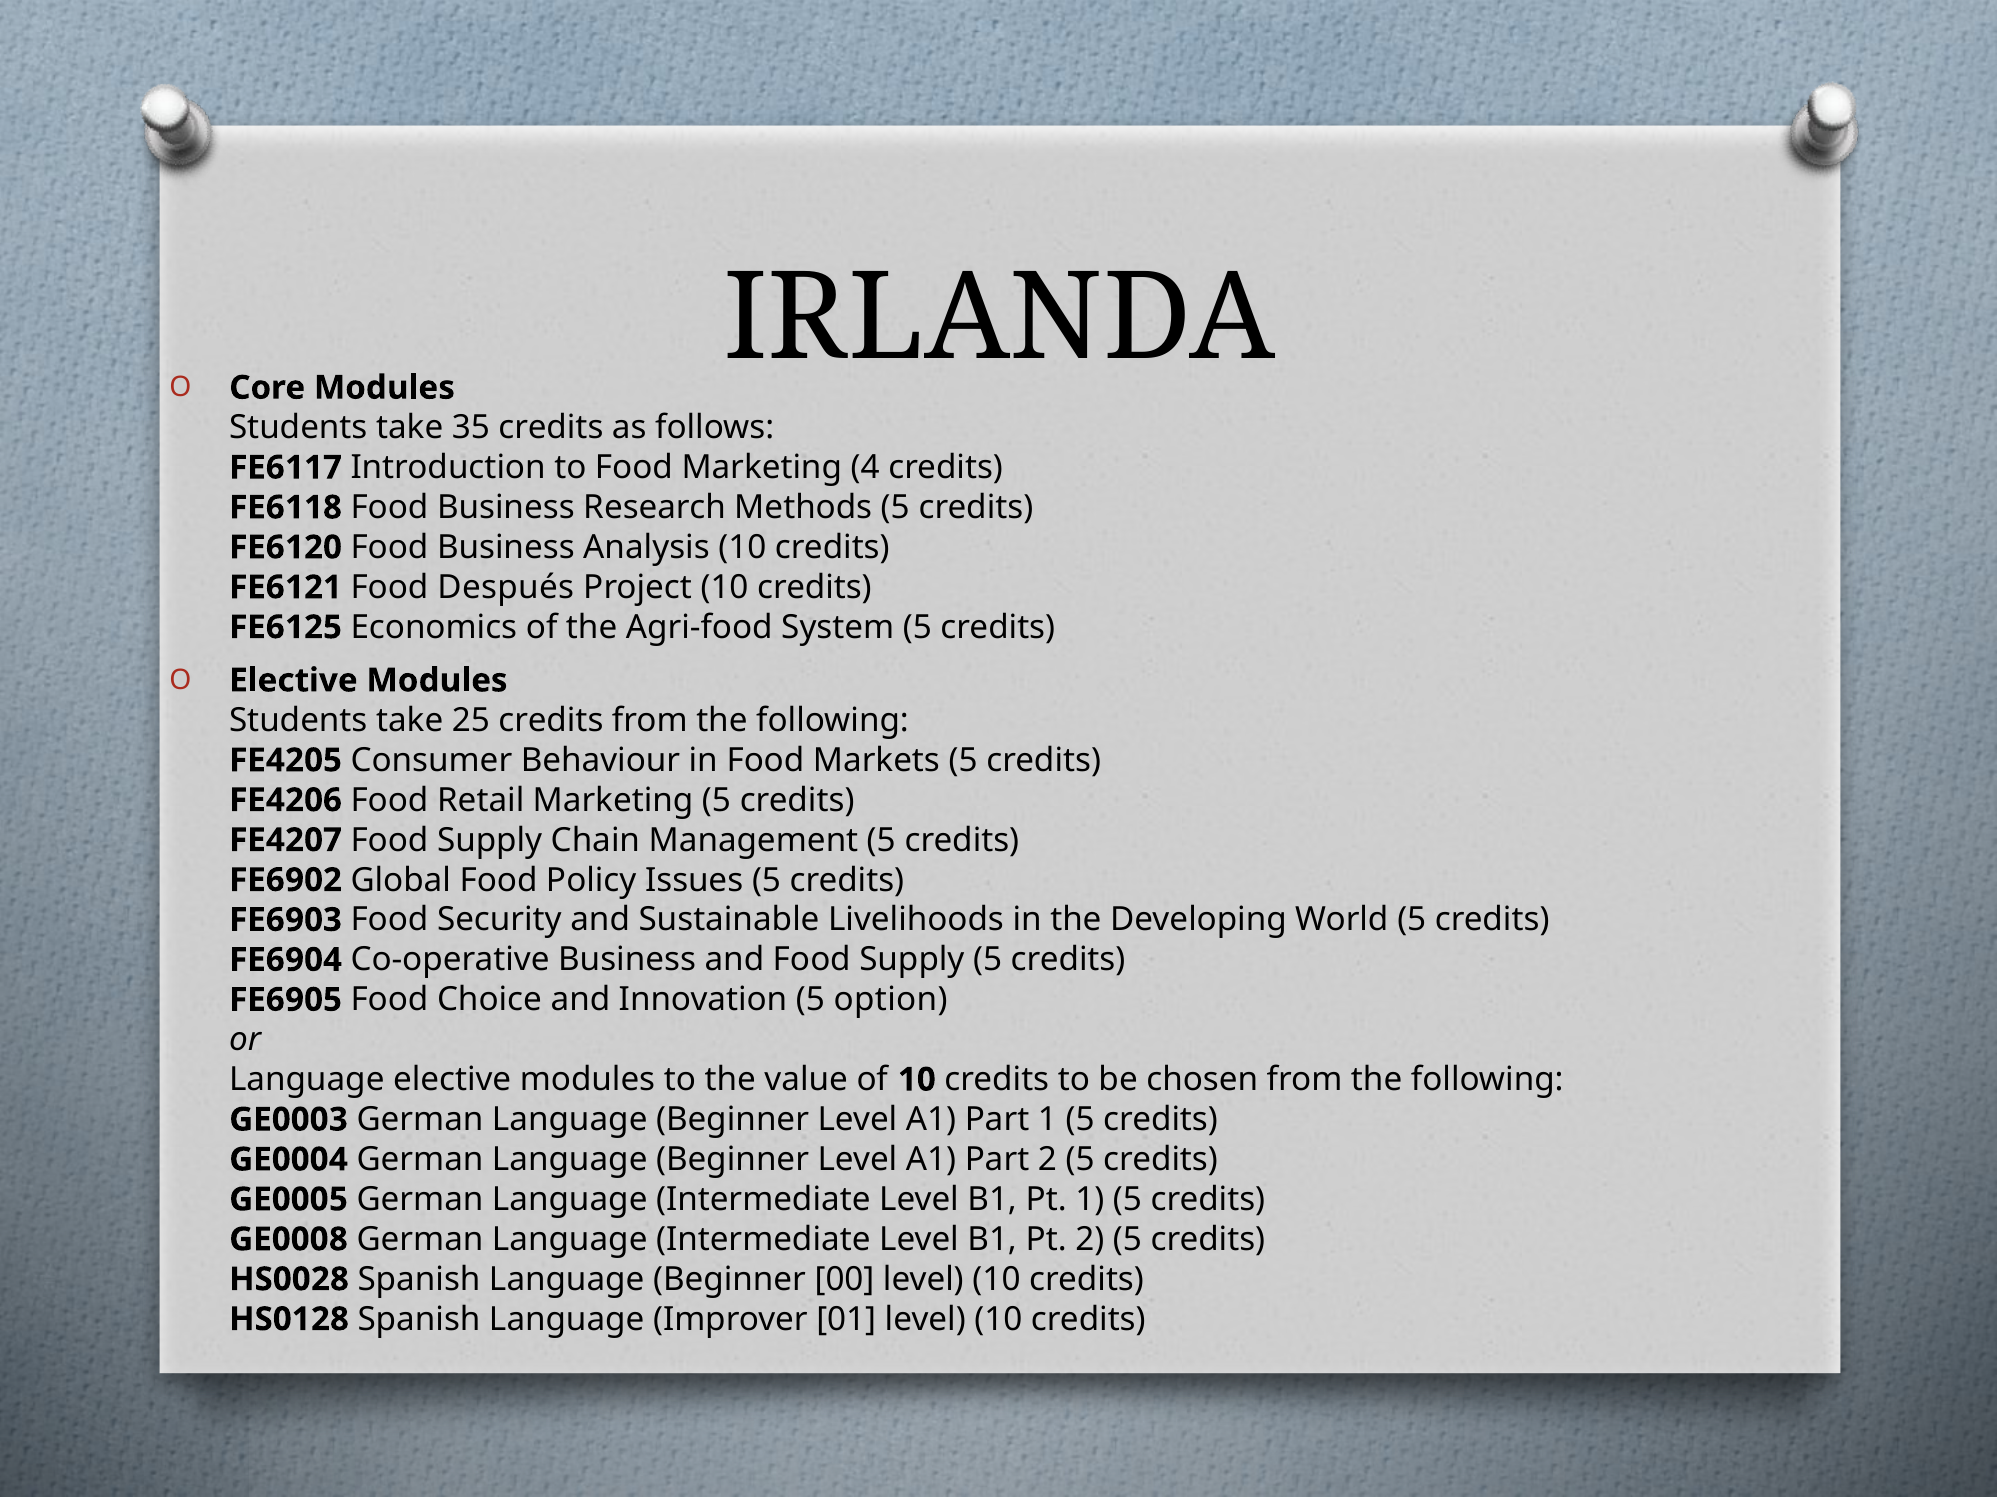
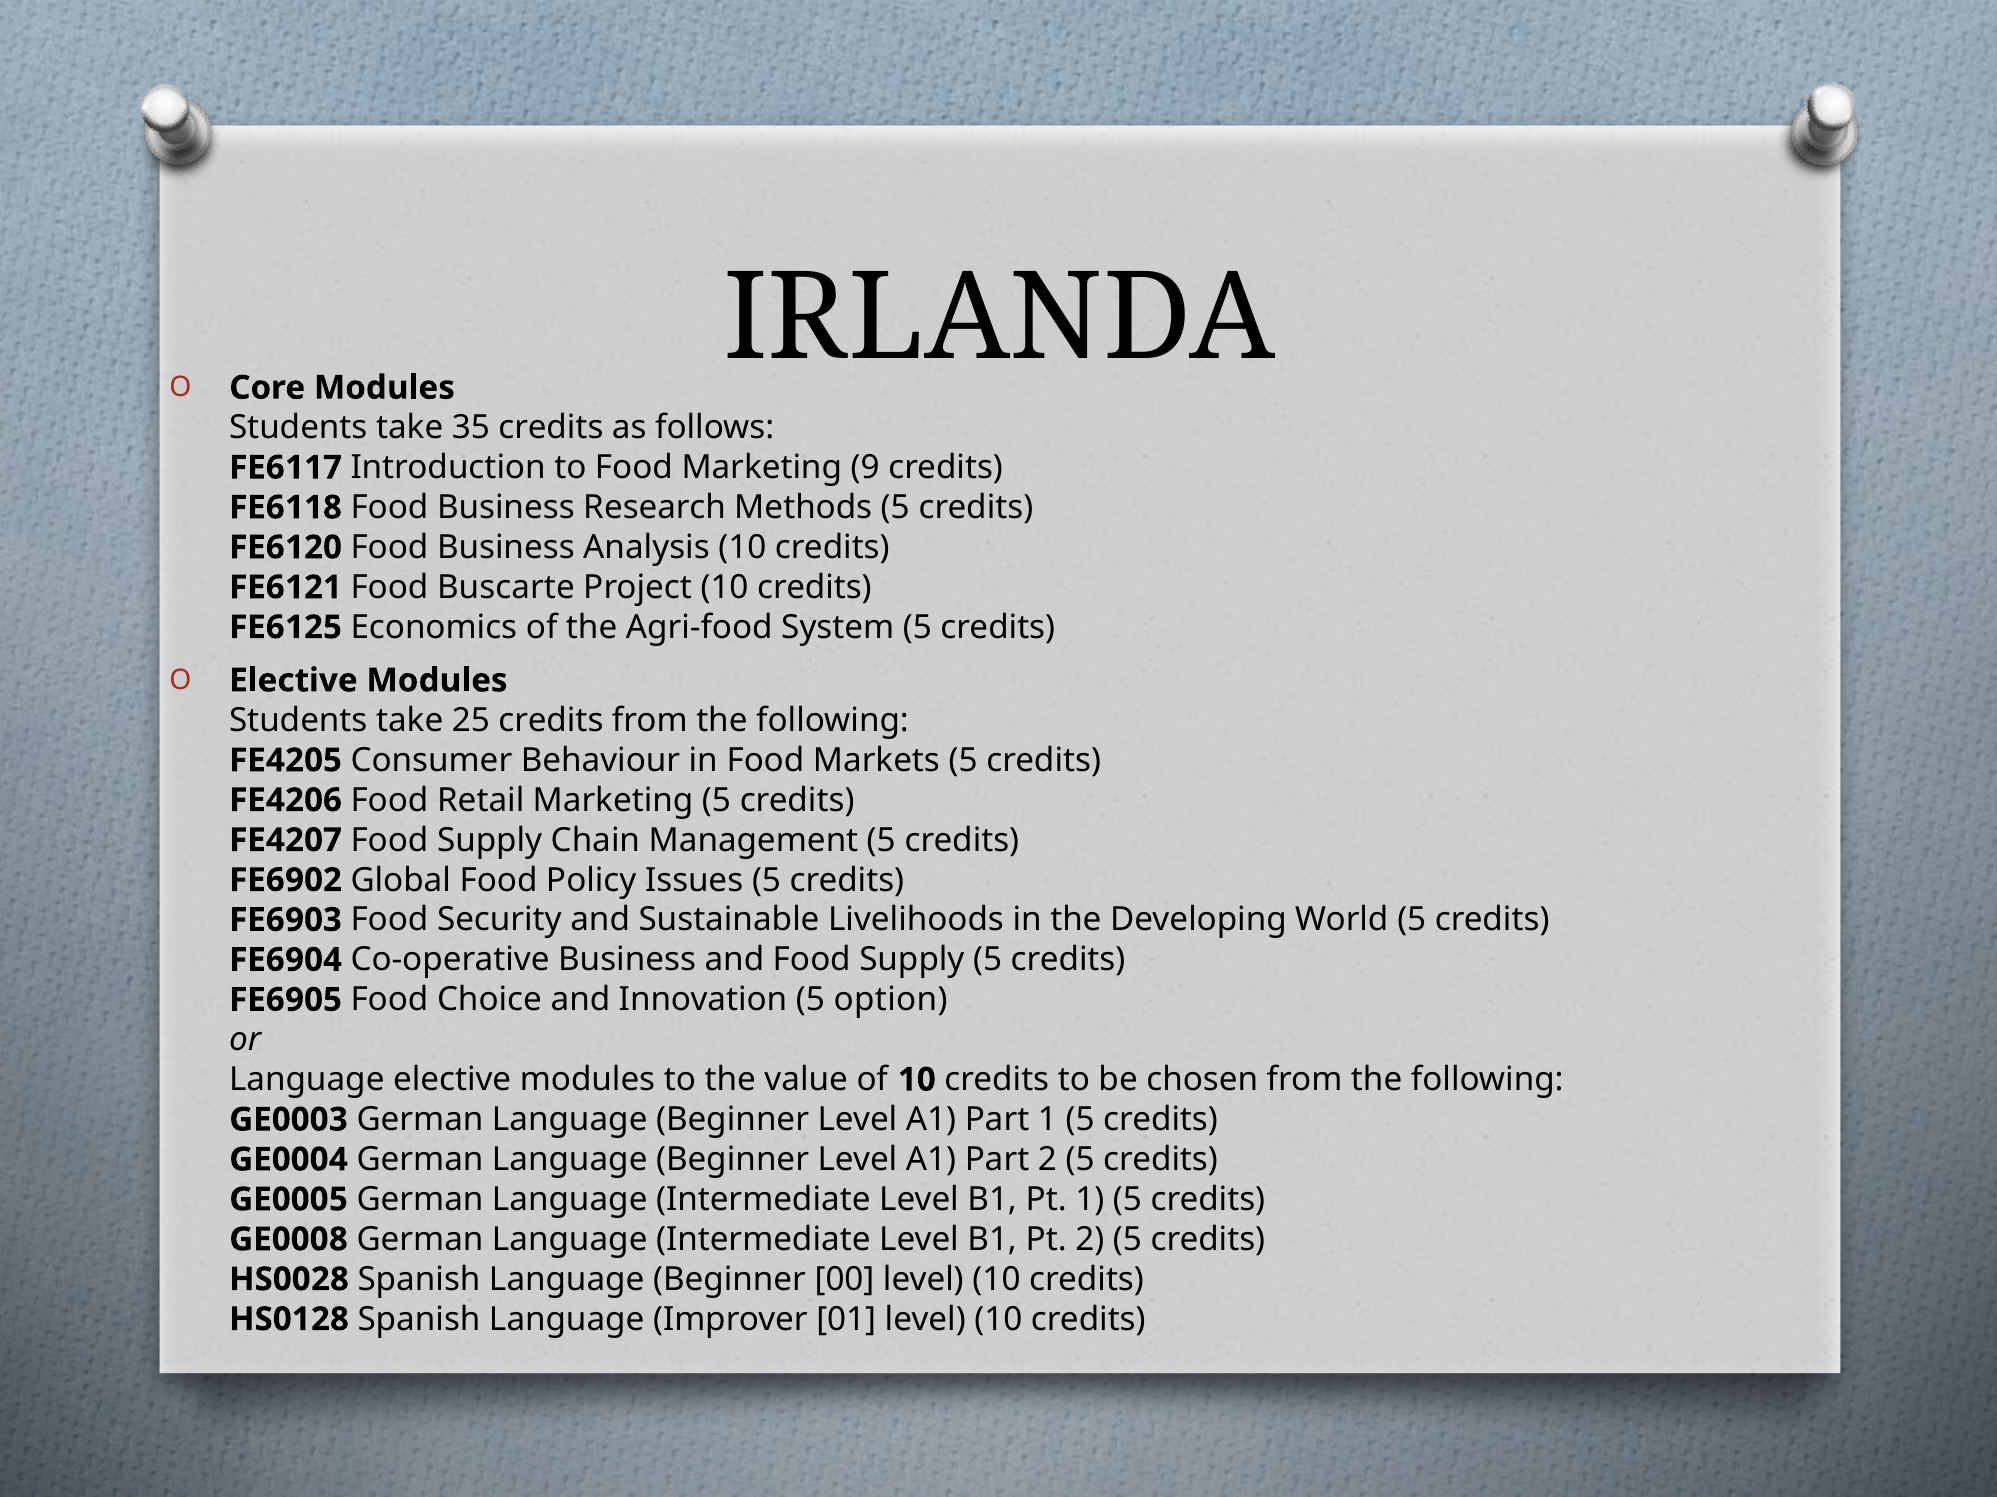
4: 4 -> 9 (865, 468)
Después: Después -> Buscarte (506, 588)
